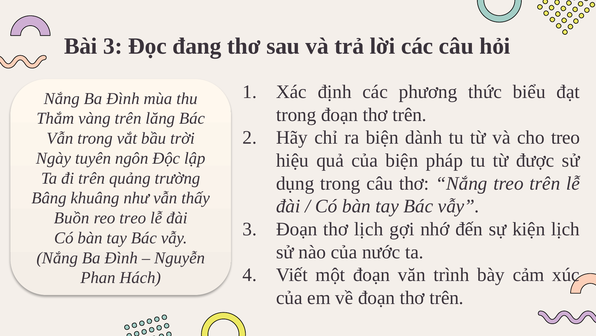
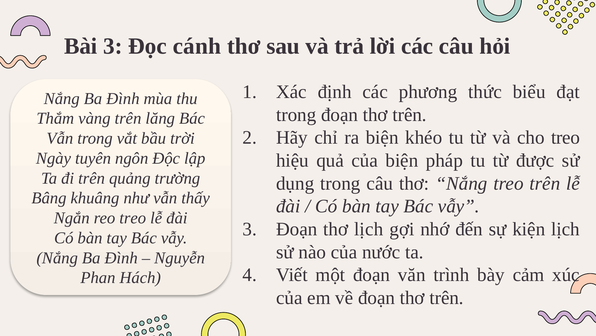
đang: đang -> cánh (197, 46)
dành: dành -> khéo (424, 137)
Buồn: Buồn -> Ngắn (72, 218)
